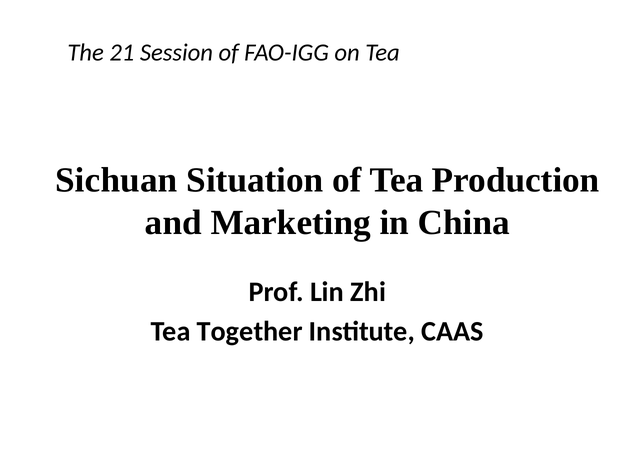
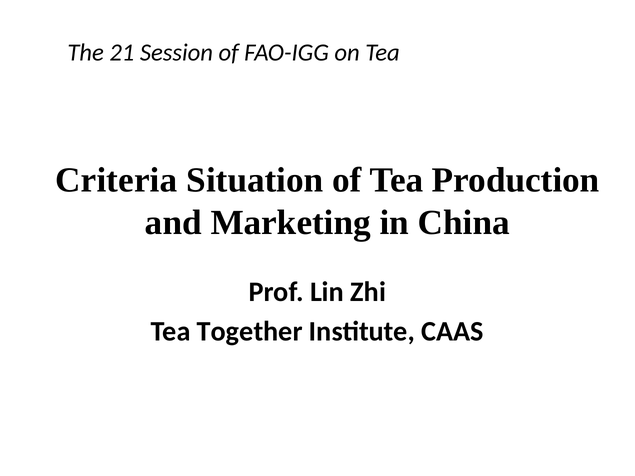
Sichuan: Sichuan -> Criteria (116, 180)
